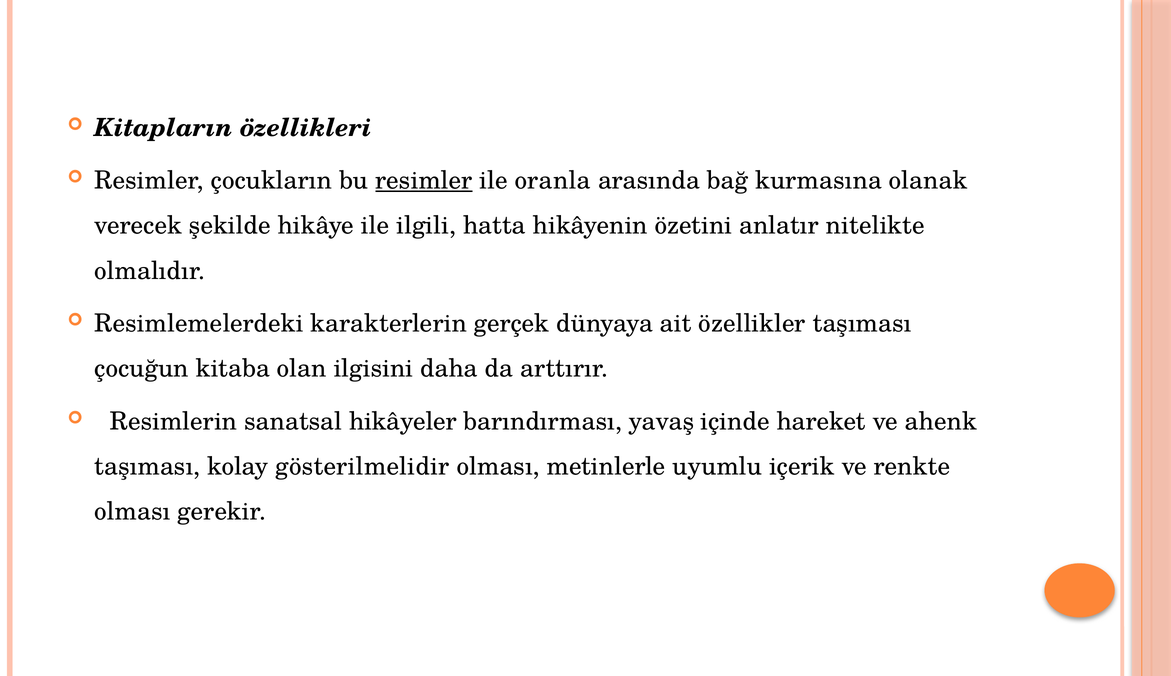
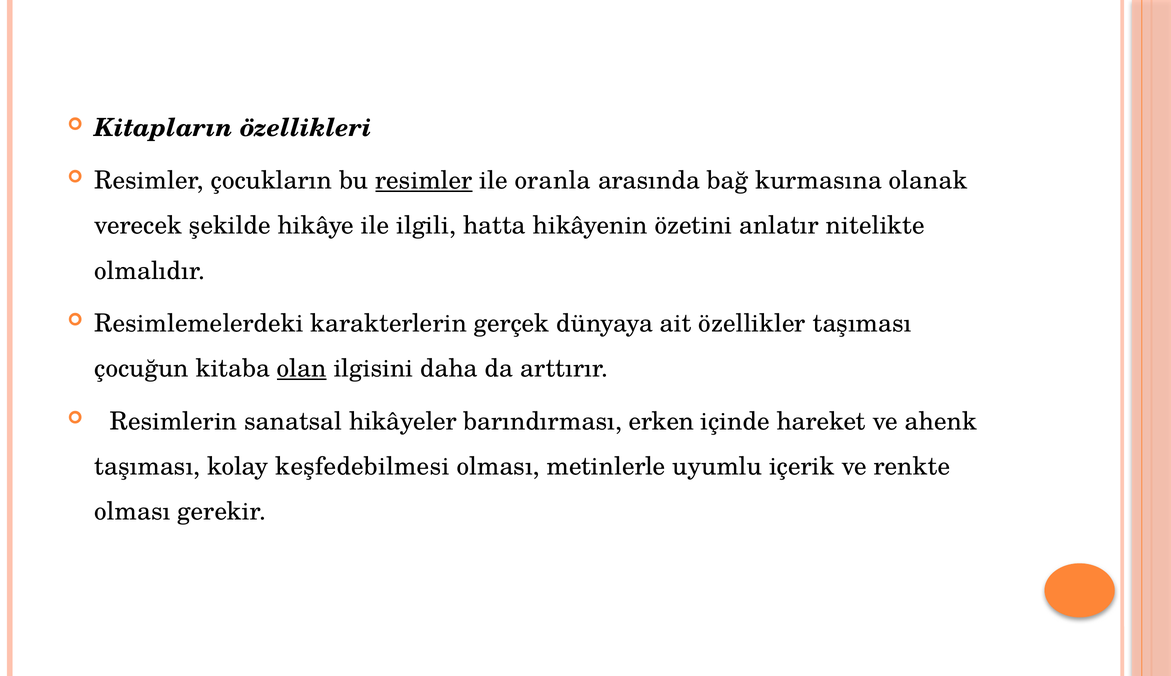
olan underline: none -> present (302, 369)
yavaş: yavaş -> erken (661, 421)
gösterilmelidir: gösterilmelidir -> keşfedebilmesi (362, 466)
